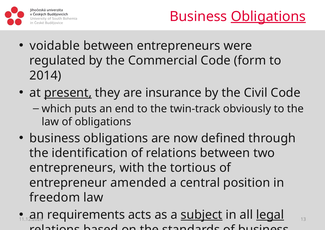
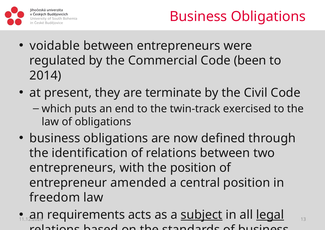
Obligations underline: present -> none (268, 17)
form: form -> been (250, 61)
present underline: present -> none (68, 93)
insurance: insurance -> terminate (173, 93)
obviously: obviously -> exercised (247, 109)
the tortious: tortious -> position (193, 168)
